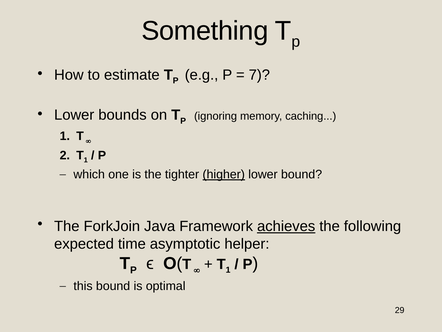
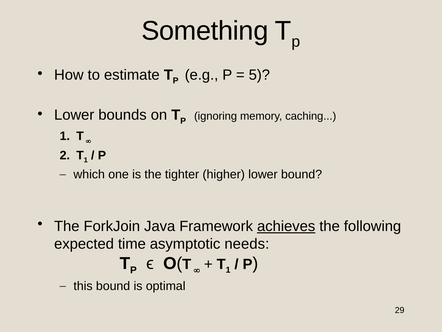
7: 7 -> 5 (259, 75)
higher underline: present -> none (224, 174)
helper: helper -> needs (247, 244)
